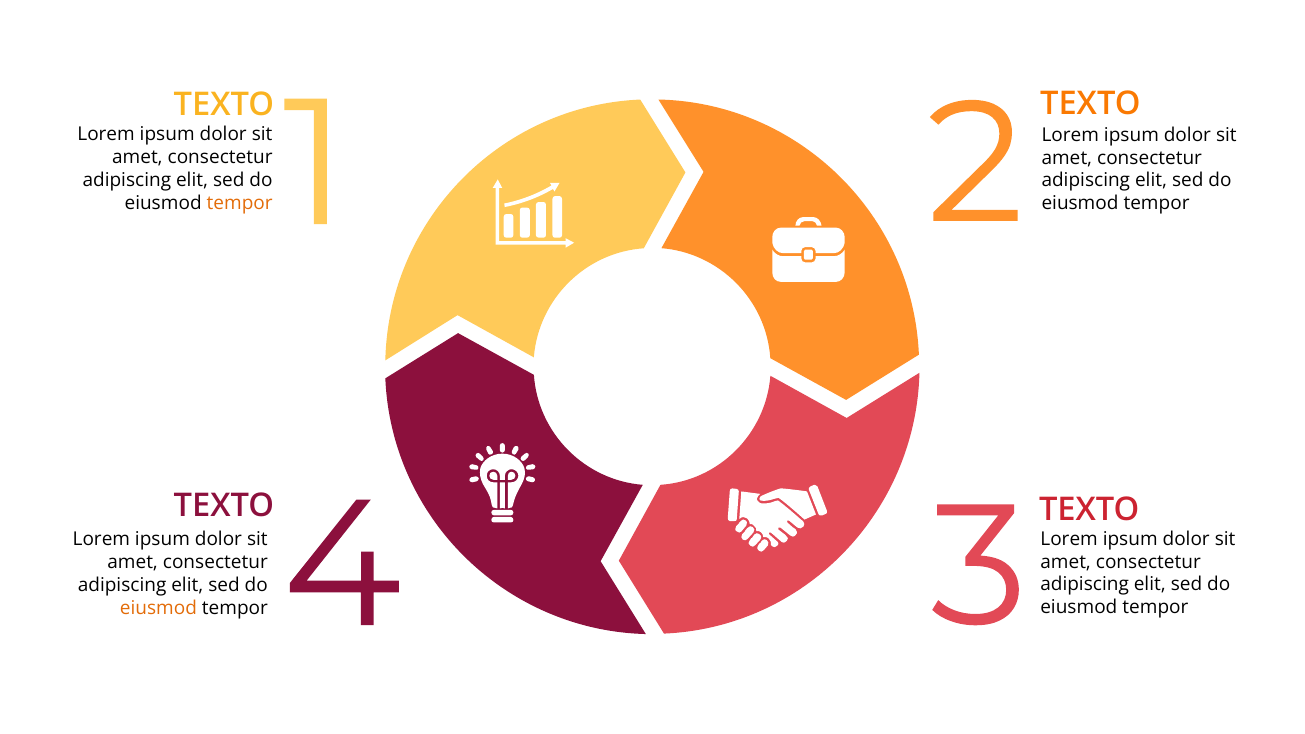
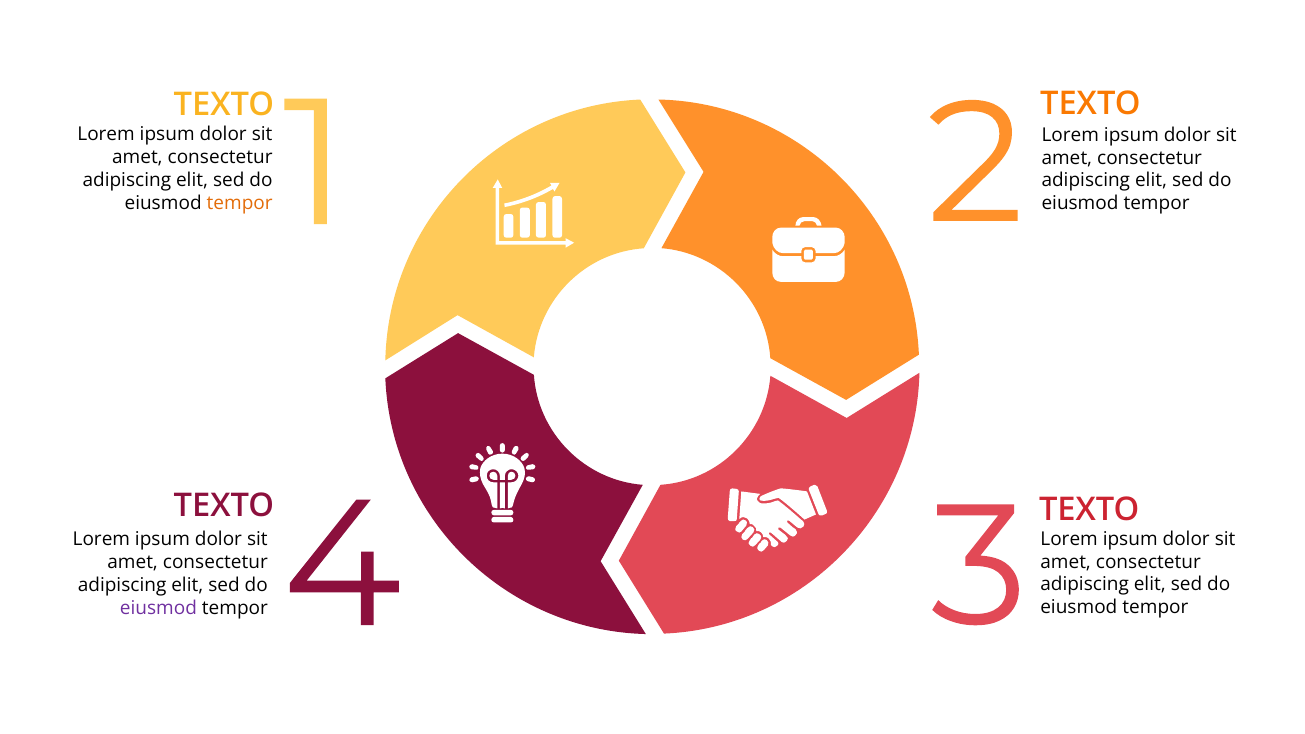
eiusmod colour: orange -> purple (158, 608)
